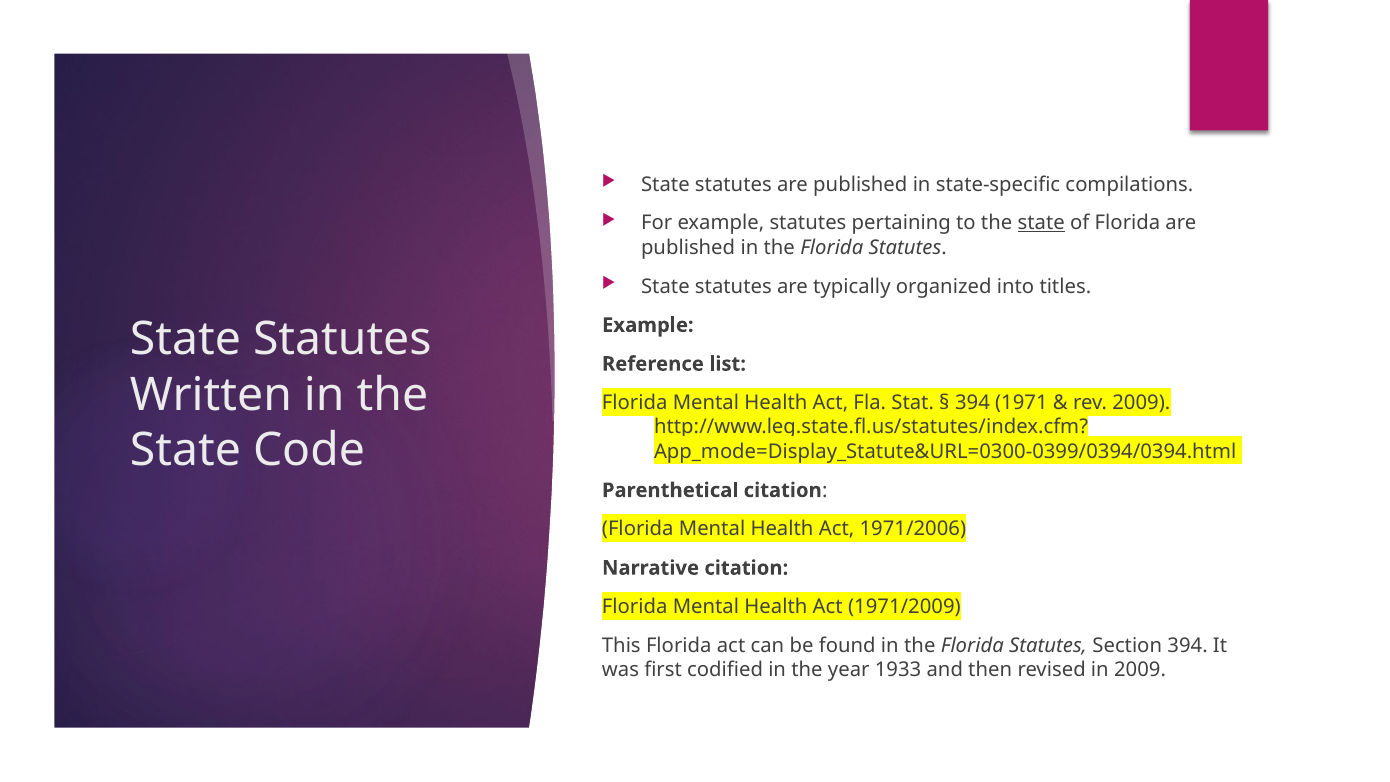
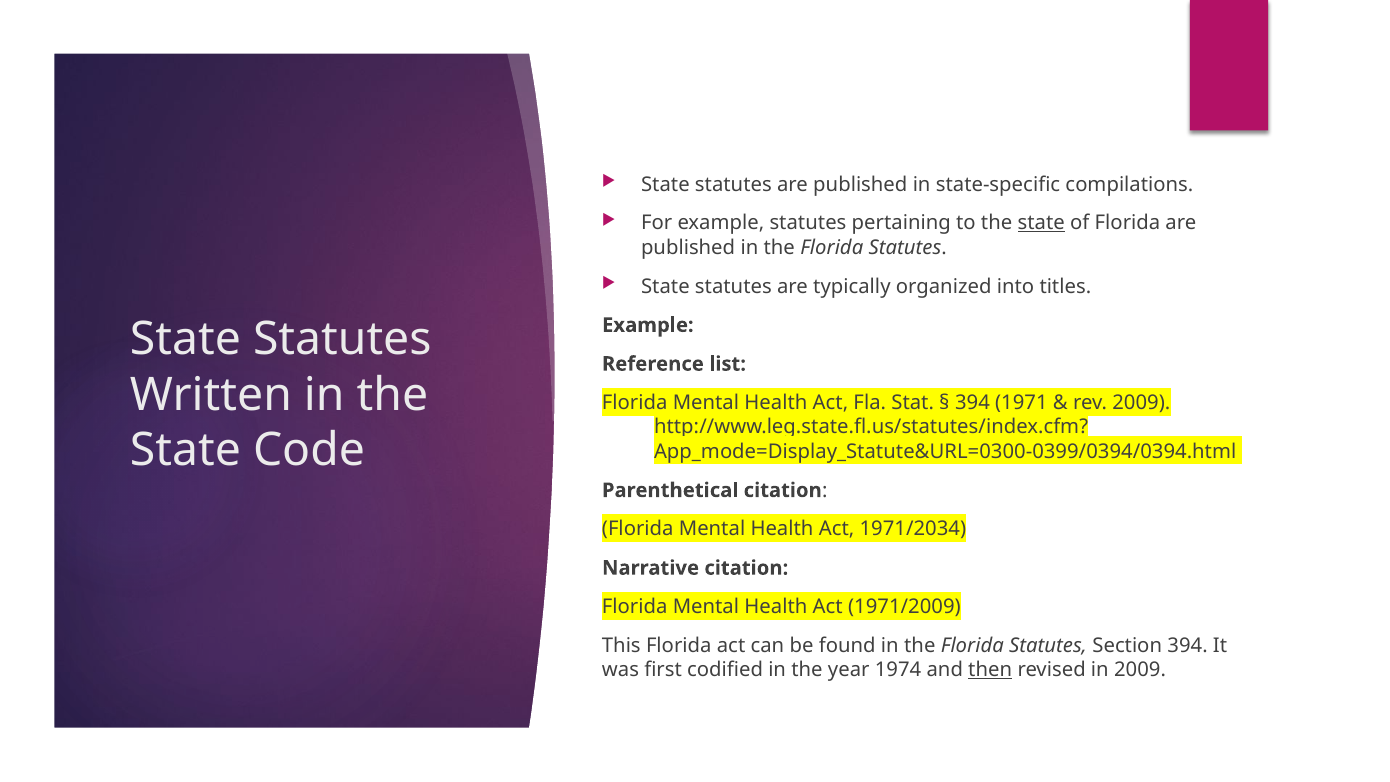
1971/2006: 1971/2006 -> 1971/2034 (913, 529)
1933: 1933 -> 1974 (898, 670)
then underline: none -> present (990, 670)
